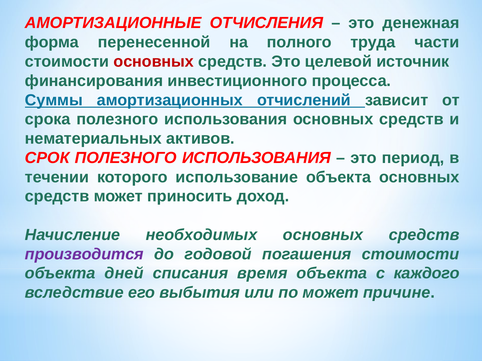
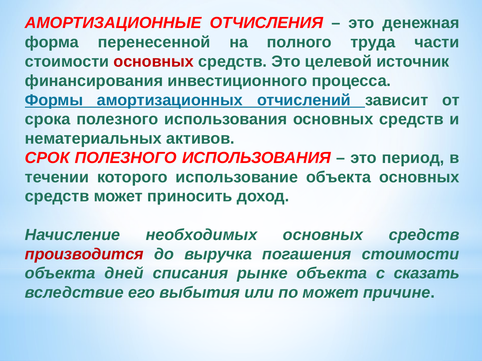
Суммы: Суммы -> Формы (54, 100)
производится colour: purple -> red (84, 254)
годовой: годовой -> выручка (218, 254)
время: время -> рынке (262, 274)
каждого: каждого -> сказать (427, 274)
